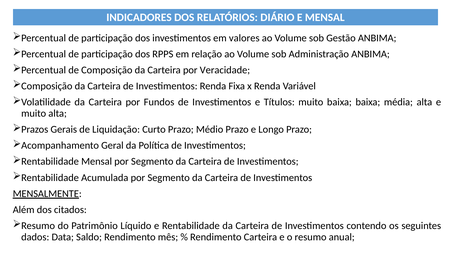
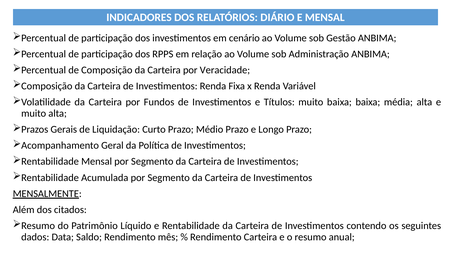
valores: valores -> cenário (244, 38)
